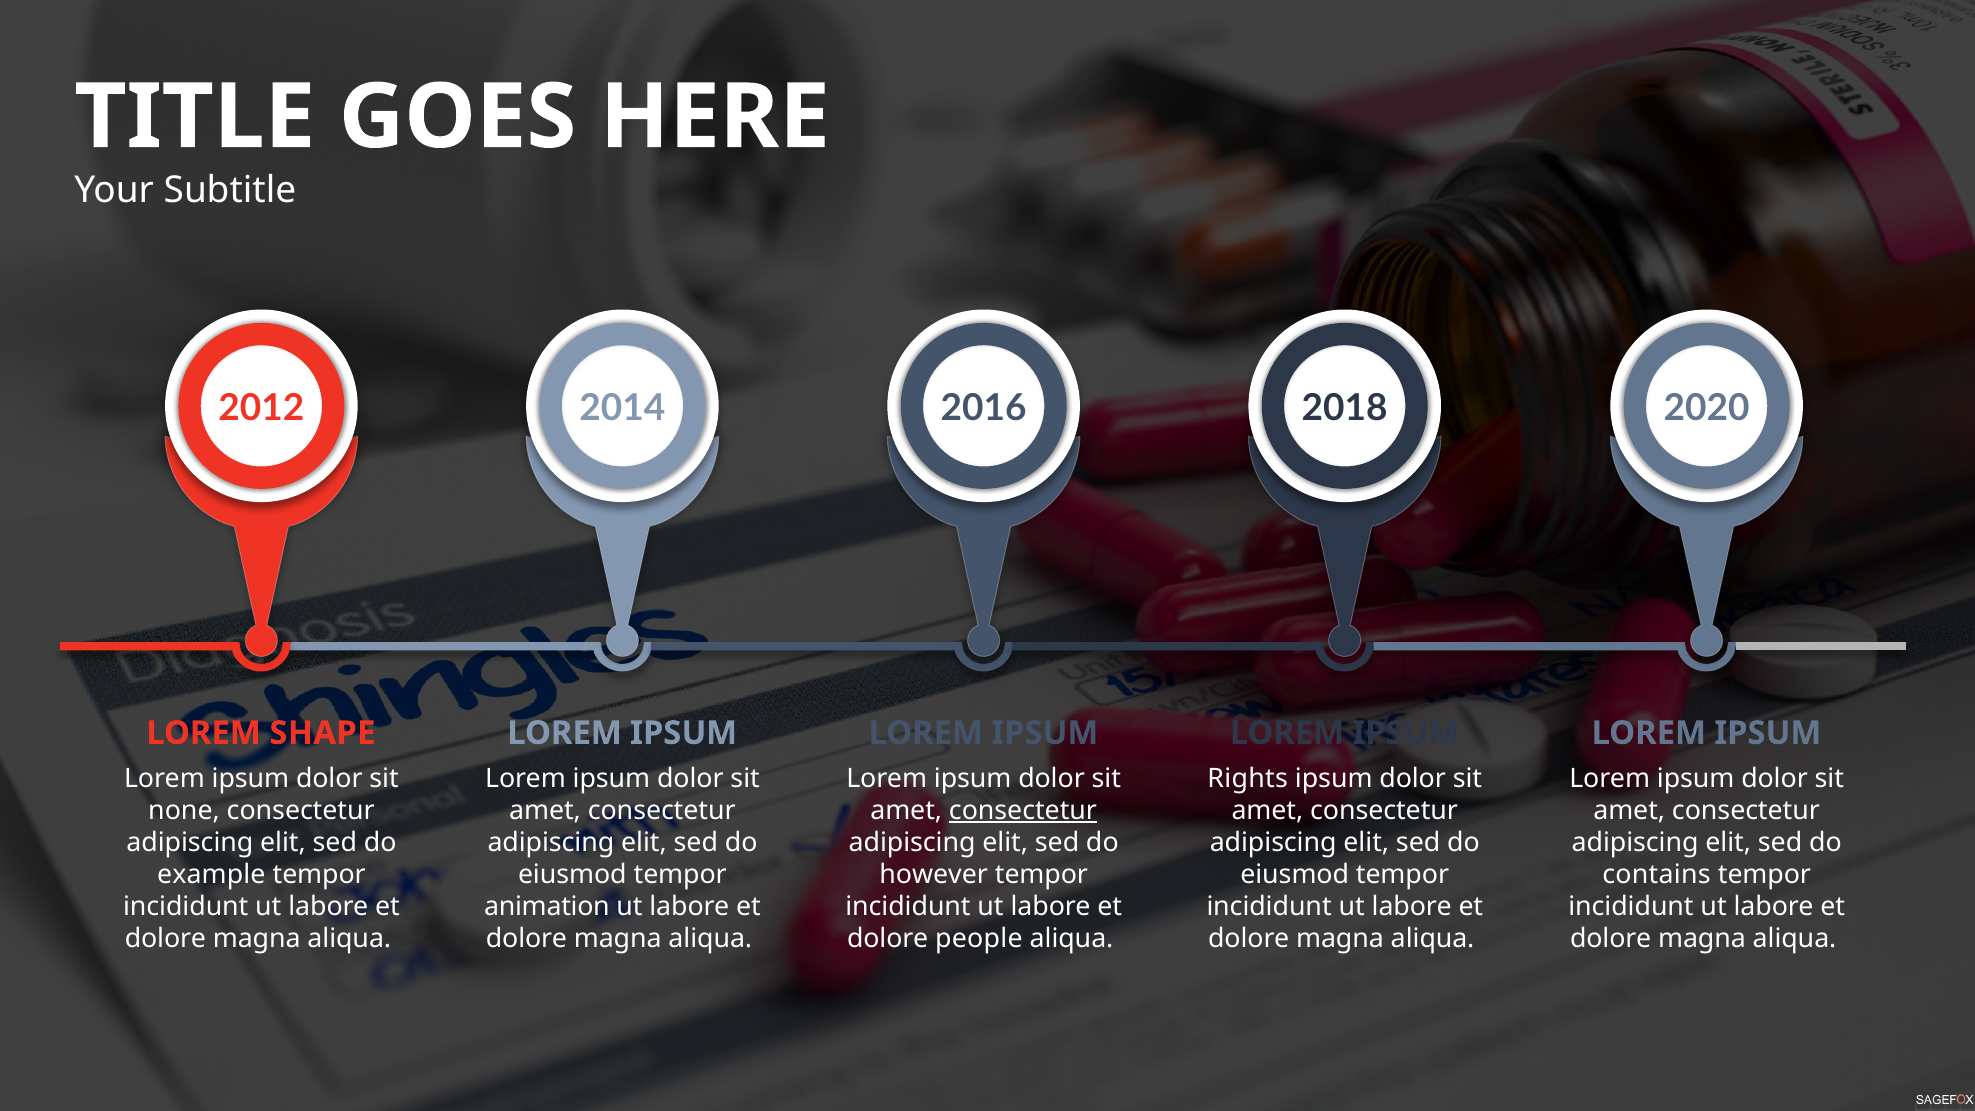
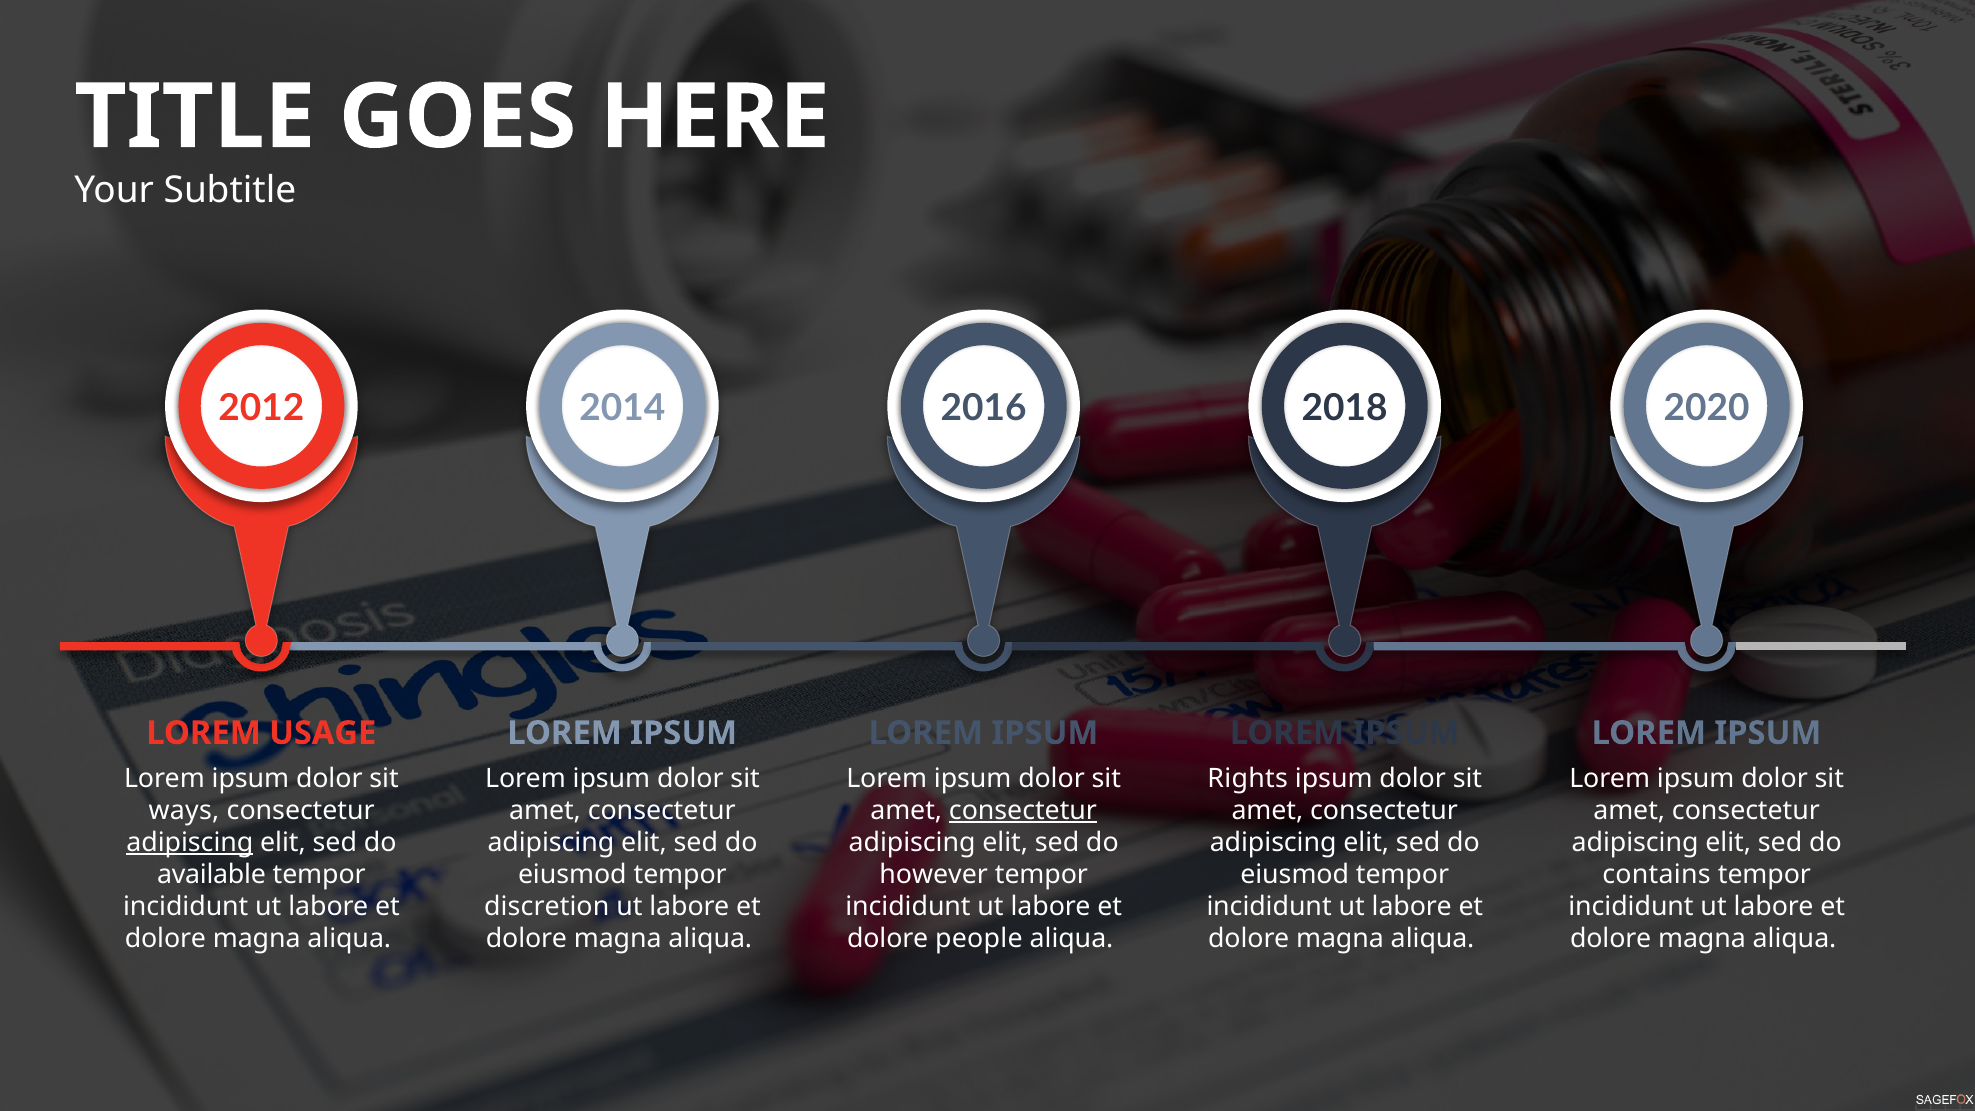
SHAPE: SHAPE -> USAGE (323, 733)
none: none -> ways (184, 810)
adipiscing underline: none -> present (190, 843)
example: example -> available (212, 875)
animation: animation -> discretion (547, 907)
